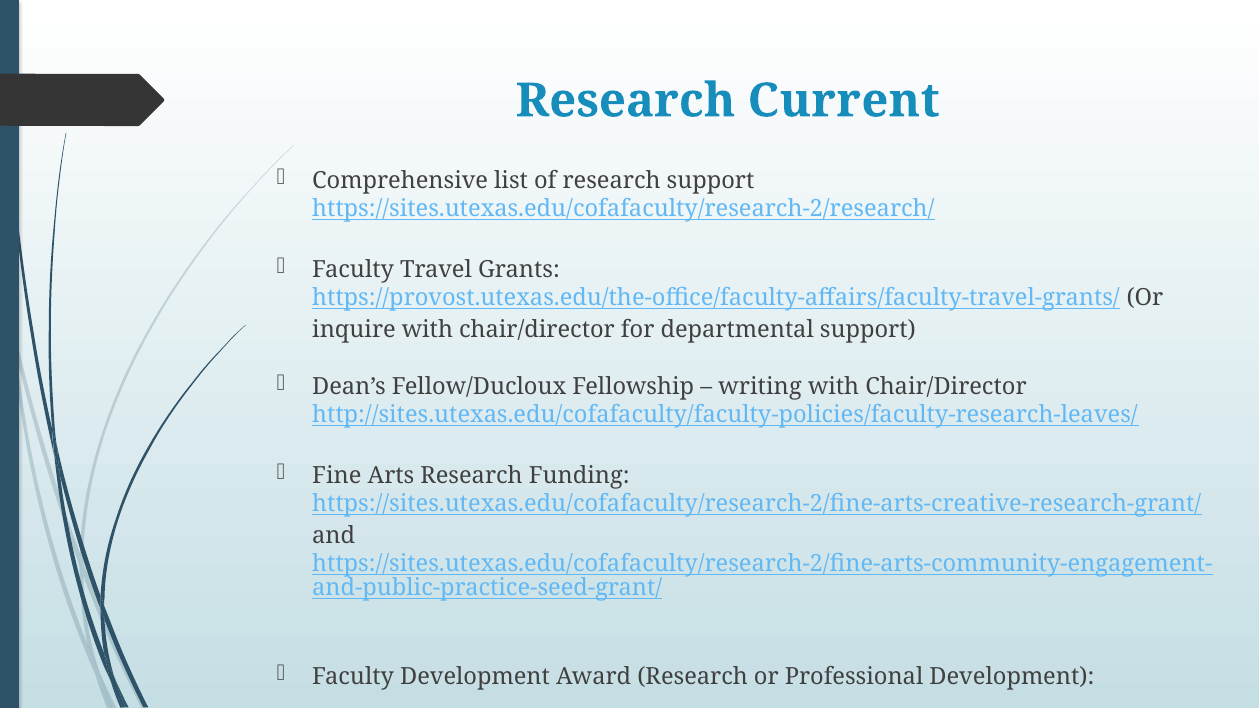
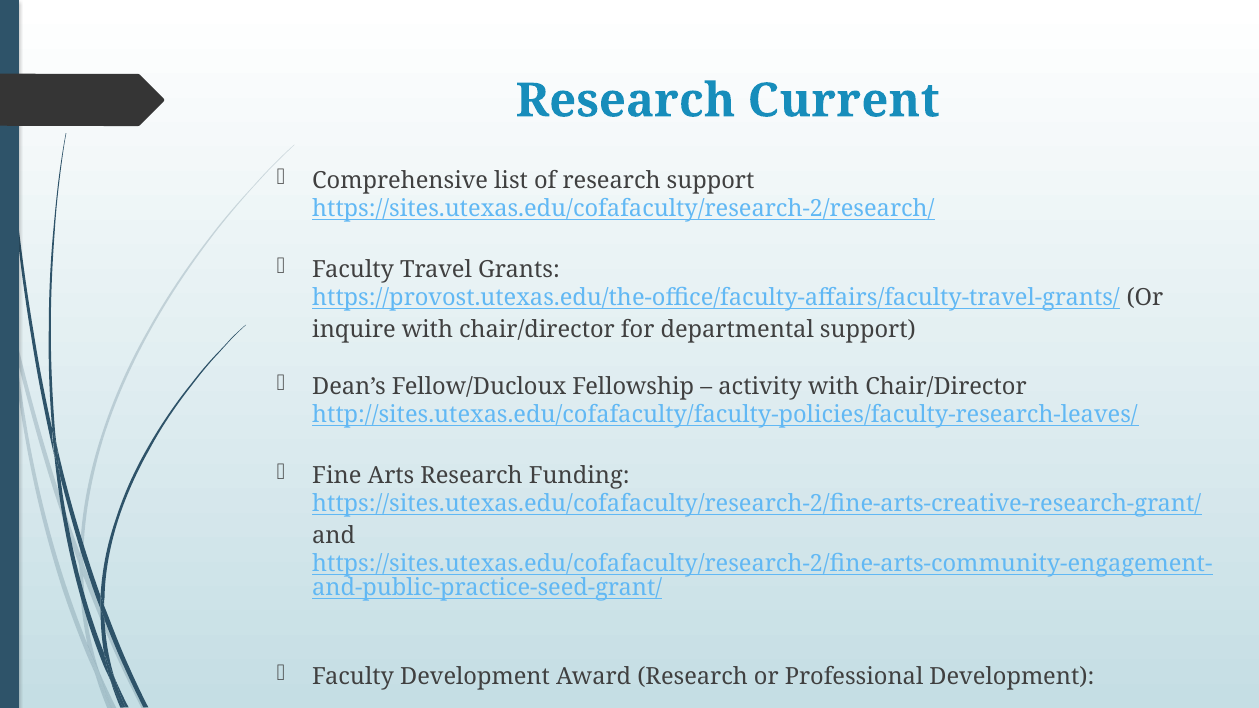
writing: writing -> activity (760, 387)
